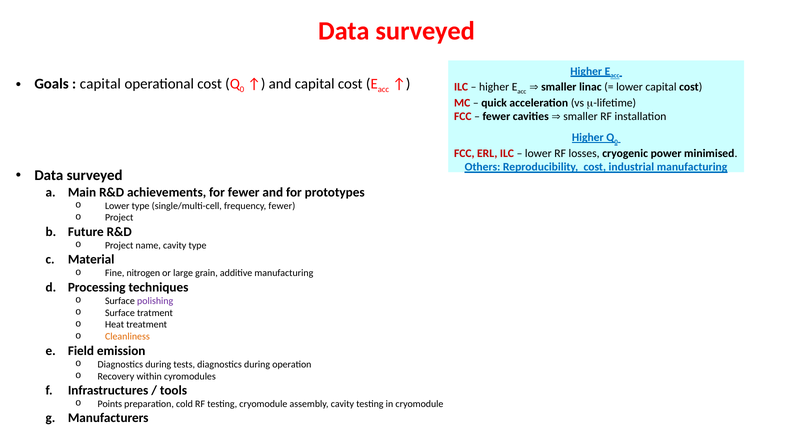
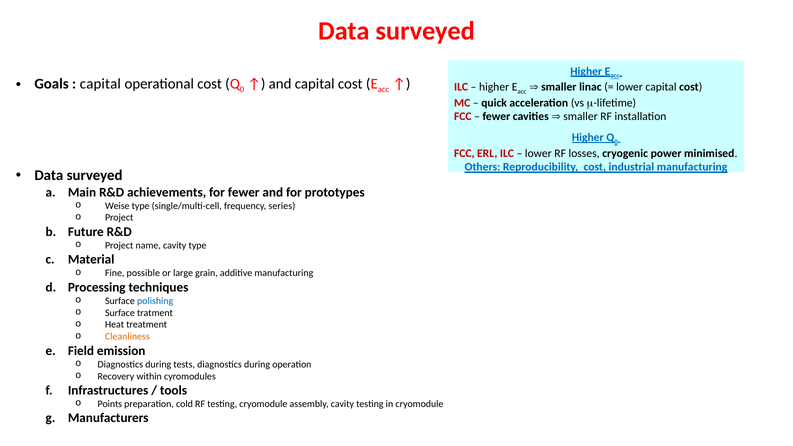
Lower: Lower -> Weise (117, 206)
frequency fewer: fewer -> series (282, 206)
nitrogen: nitrogen -> possible (143, 273)
polishing colour: purple -> blue (155, 301)
